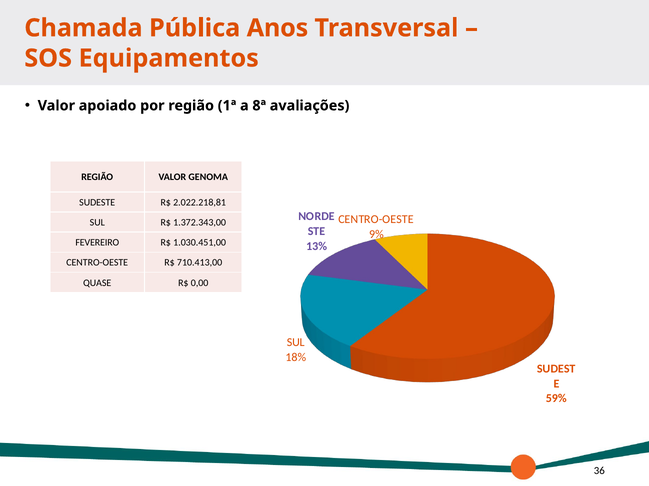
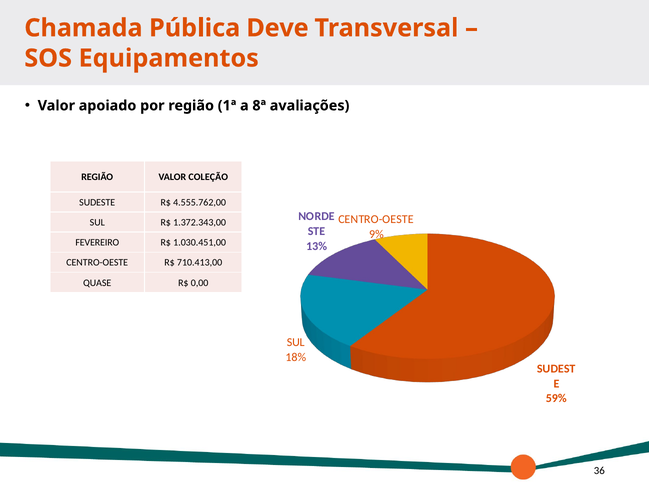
Anos: Anos -> Deve (277, 28)
GENOMA: GENOMA -> COLEÇÃO (208, 177)
2.022.218,81: 2.022.218,81 -> 4.555.762,00 (200, 203)
